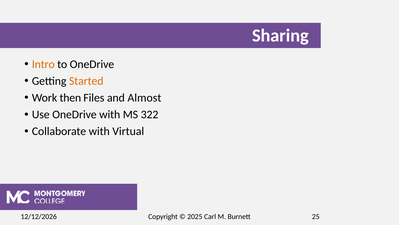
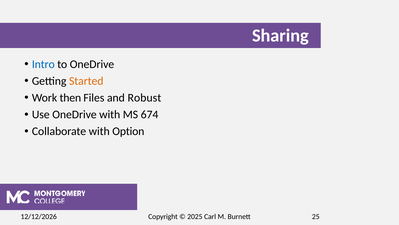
Intro colour: orange -> blue (43, 64)
Almost: Almost -> Robust (144, 98)
322: 322 -> 674 (150, 114)
Virtual: Virtual -> Option (128, 131)
